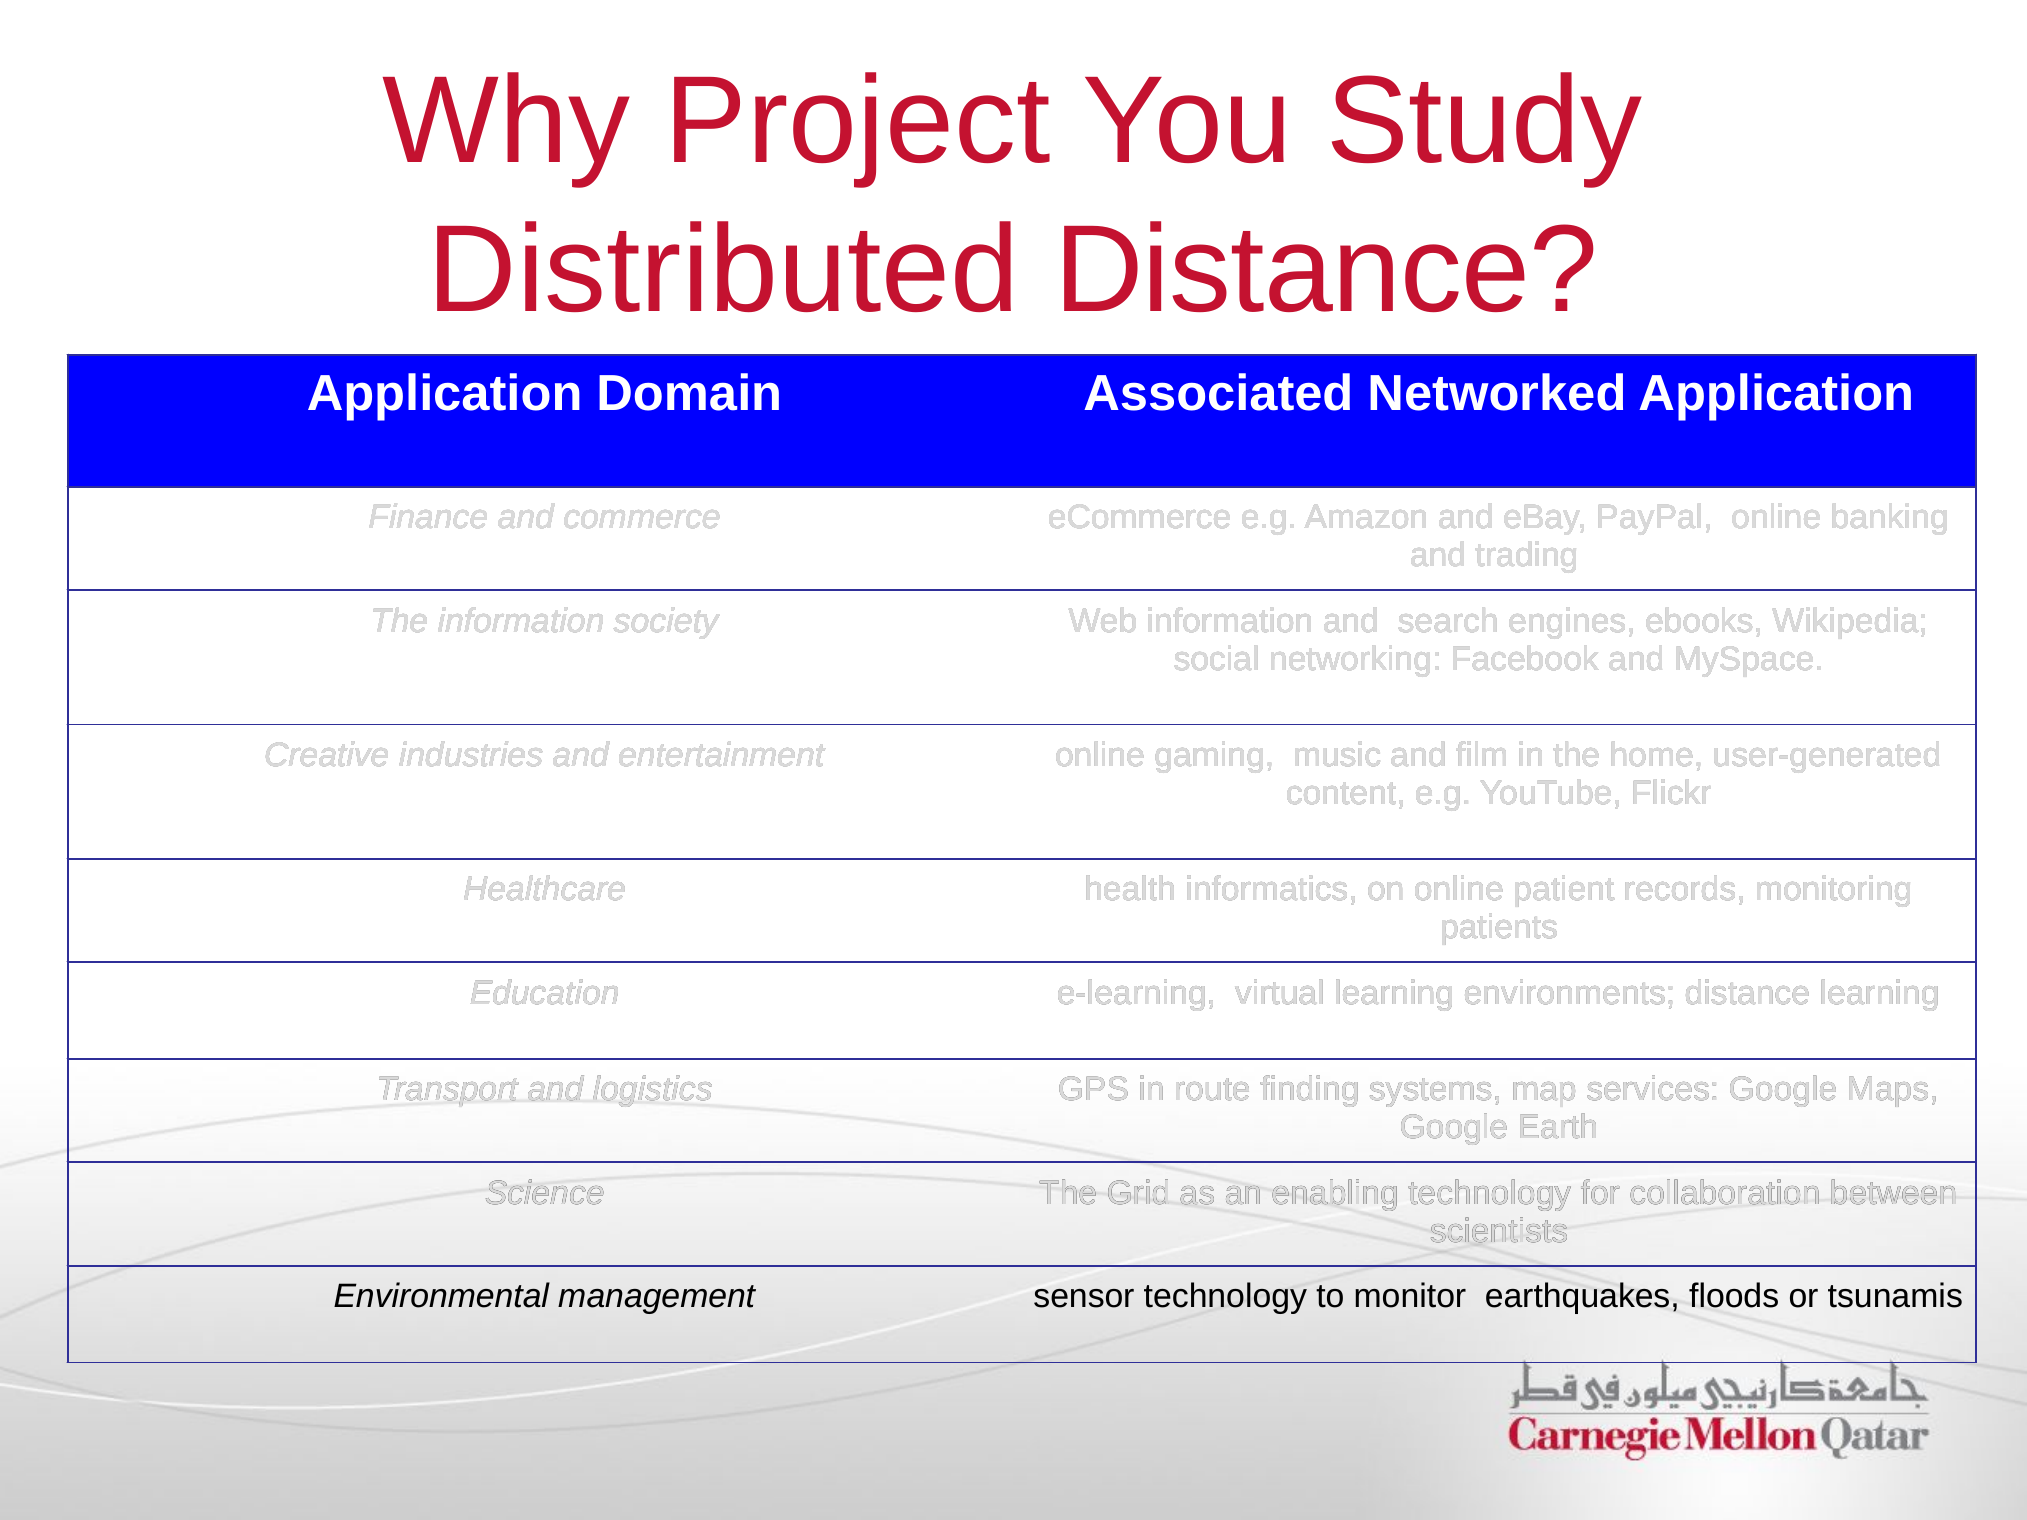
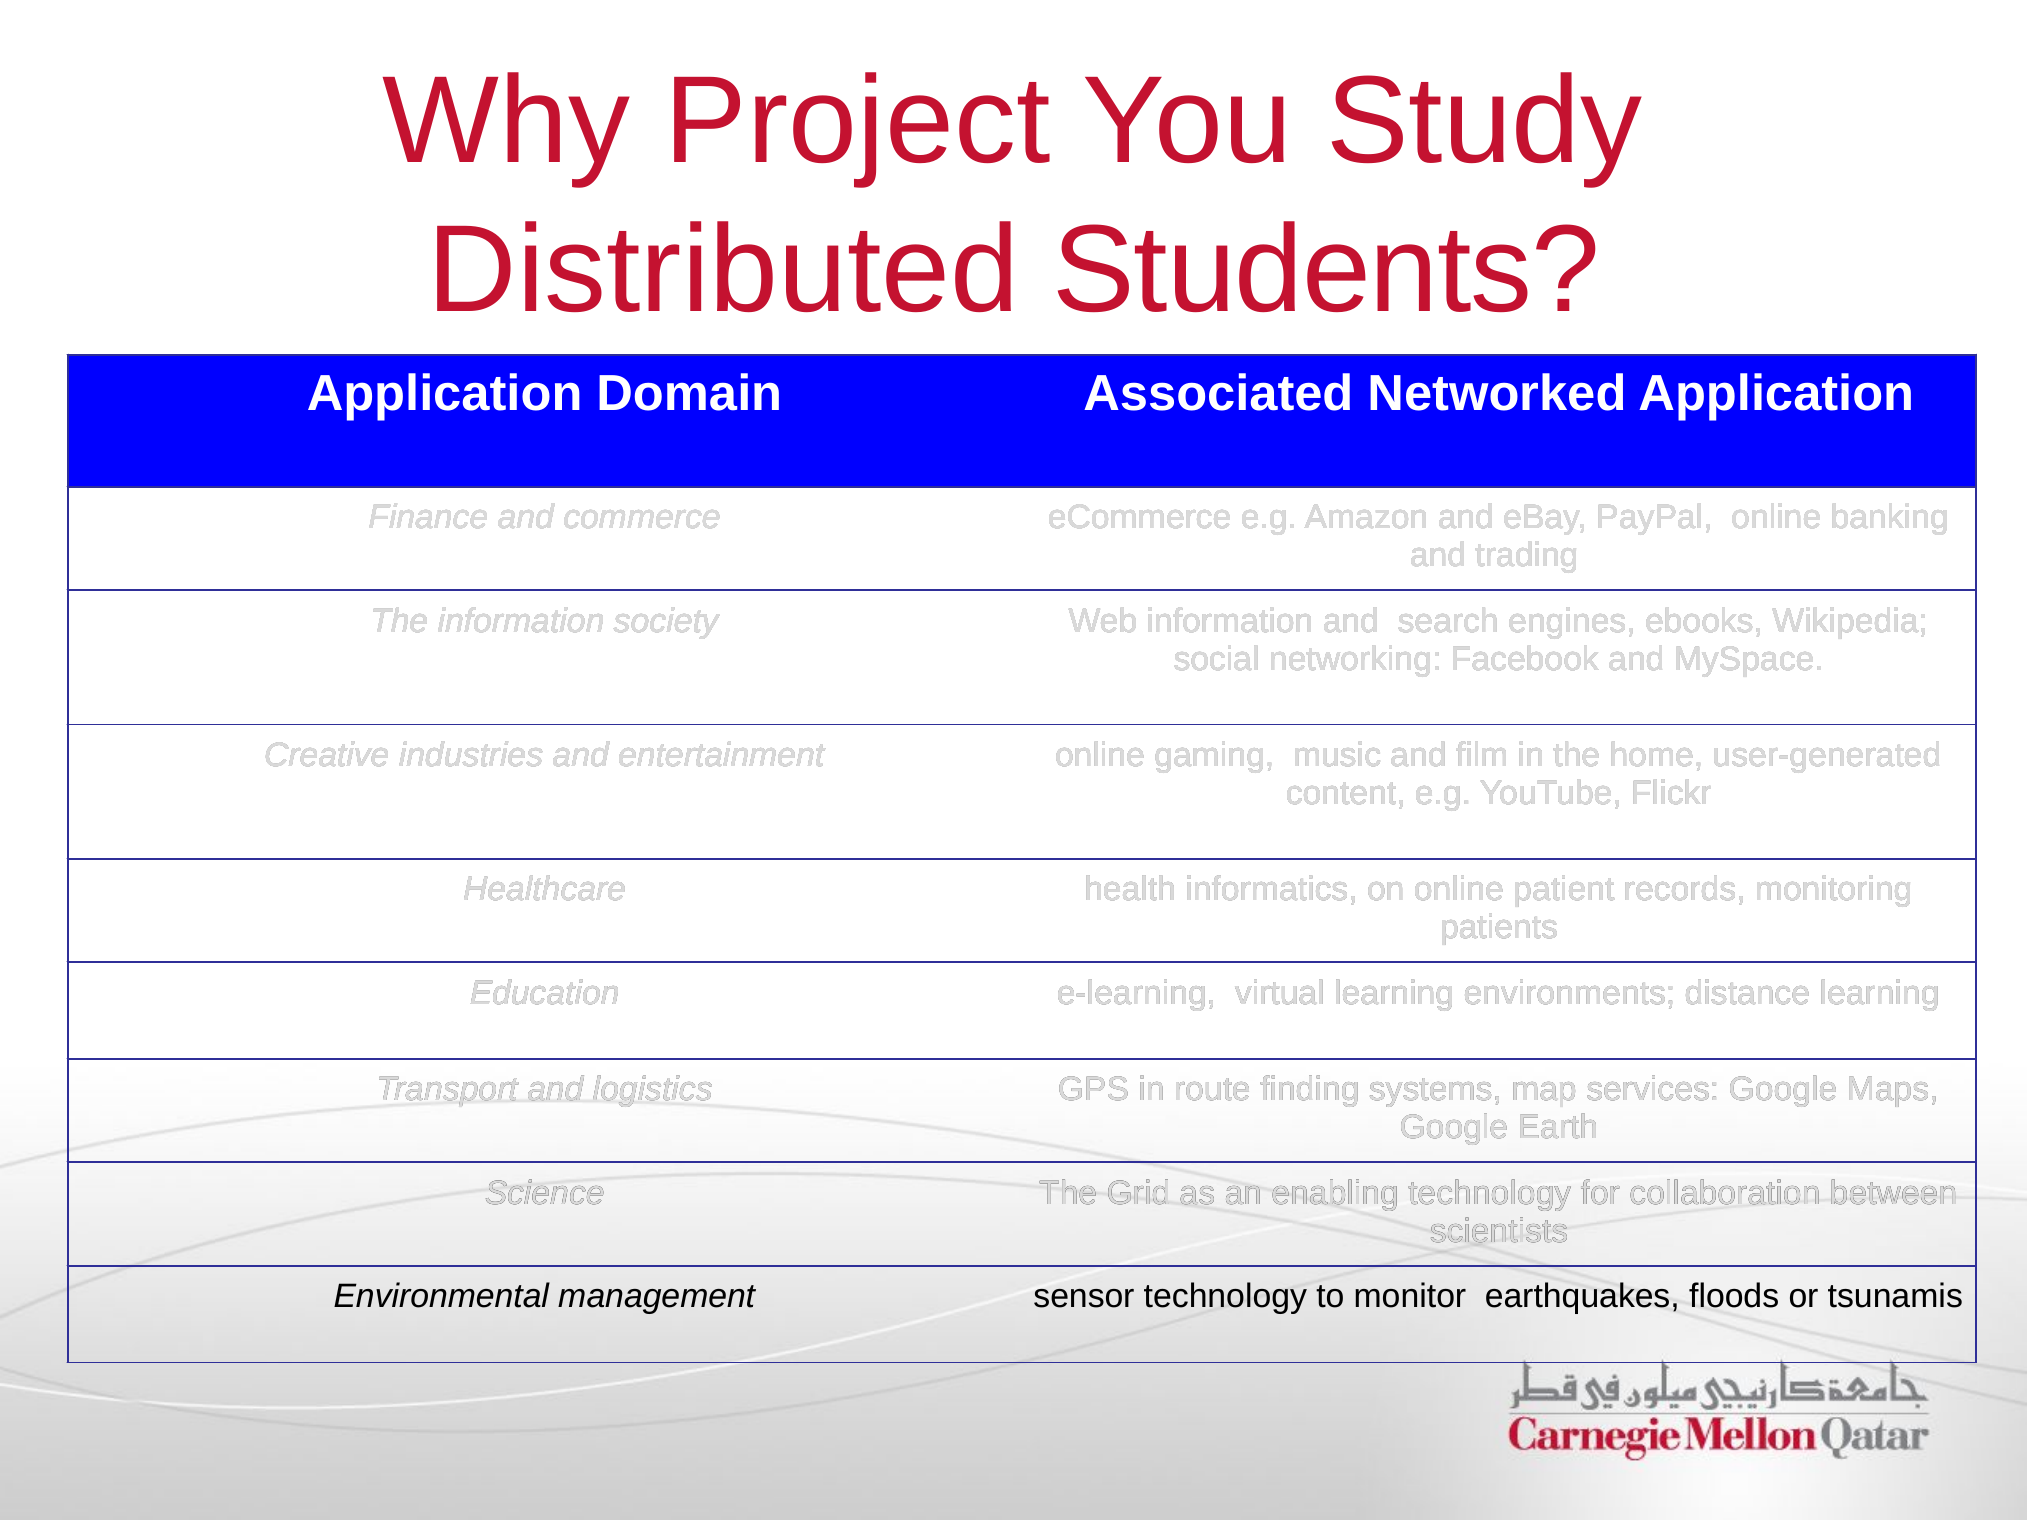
Distributed Distance: Distance -> Students (1326, 271)
